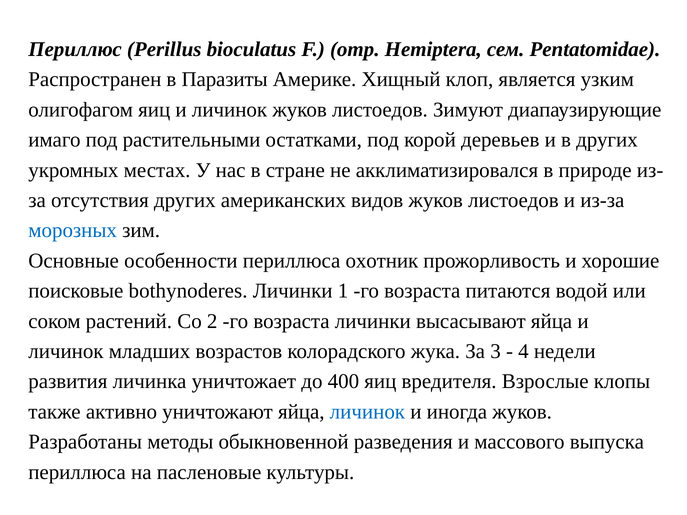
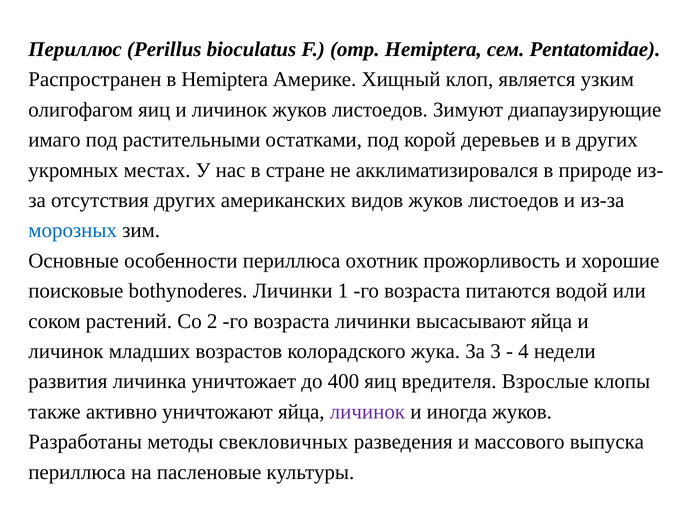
Паразиты: Паразиты -> Hemiptera (225, 80)
личинок colour: blue -> purple (367, 412)
обыкновенной: обыкновенной -> свекловичных (283, 442)
